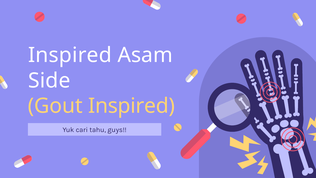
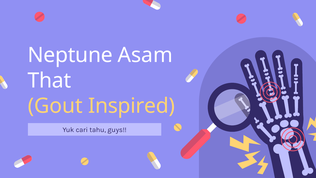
Inspired: Inspired -> Neptune (70, 55)
Side: Side -> That (49, 80)
